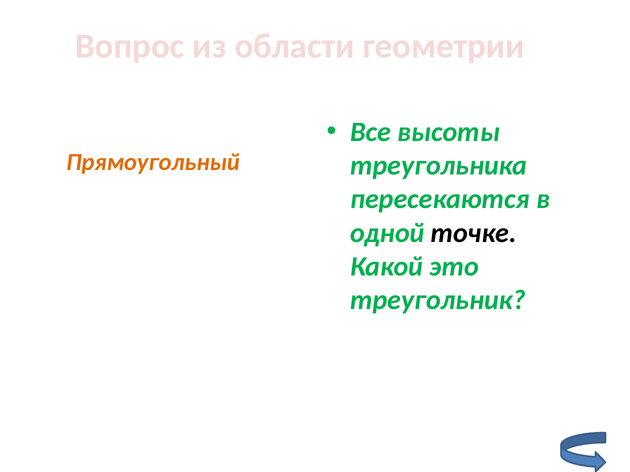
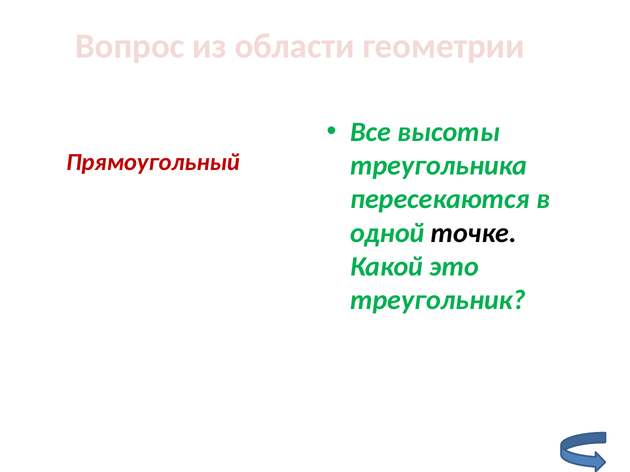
Прямоугольный colour: orange -> red (153, 162)
